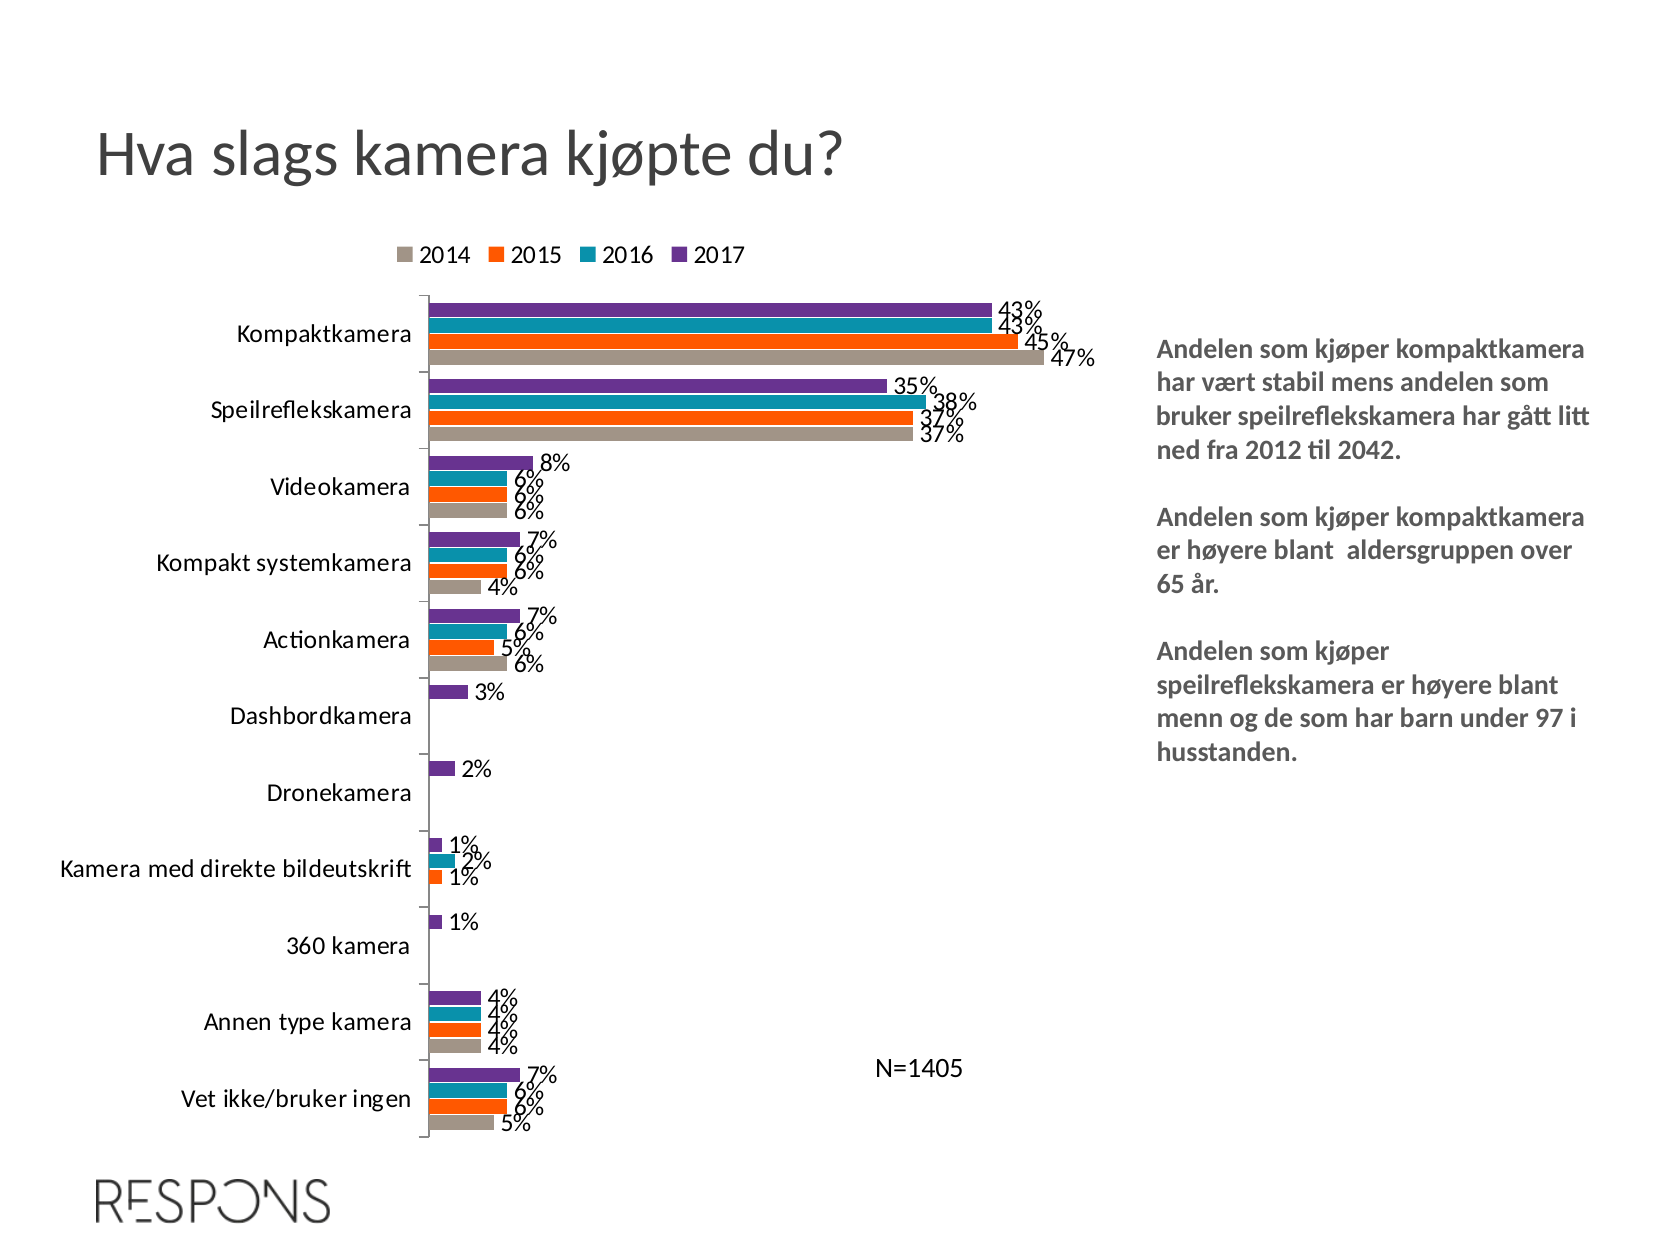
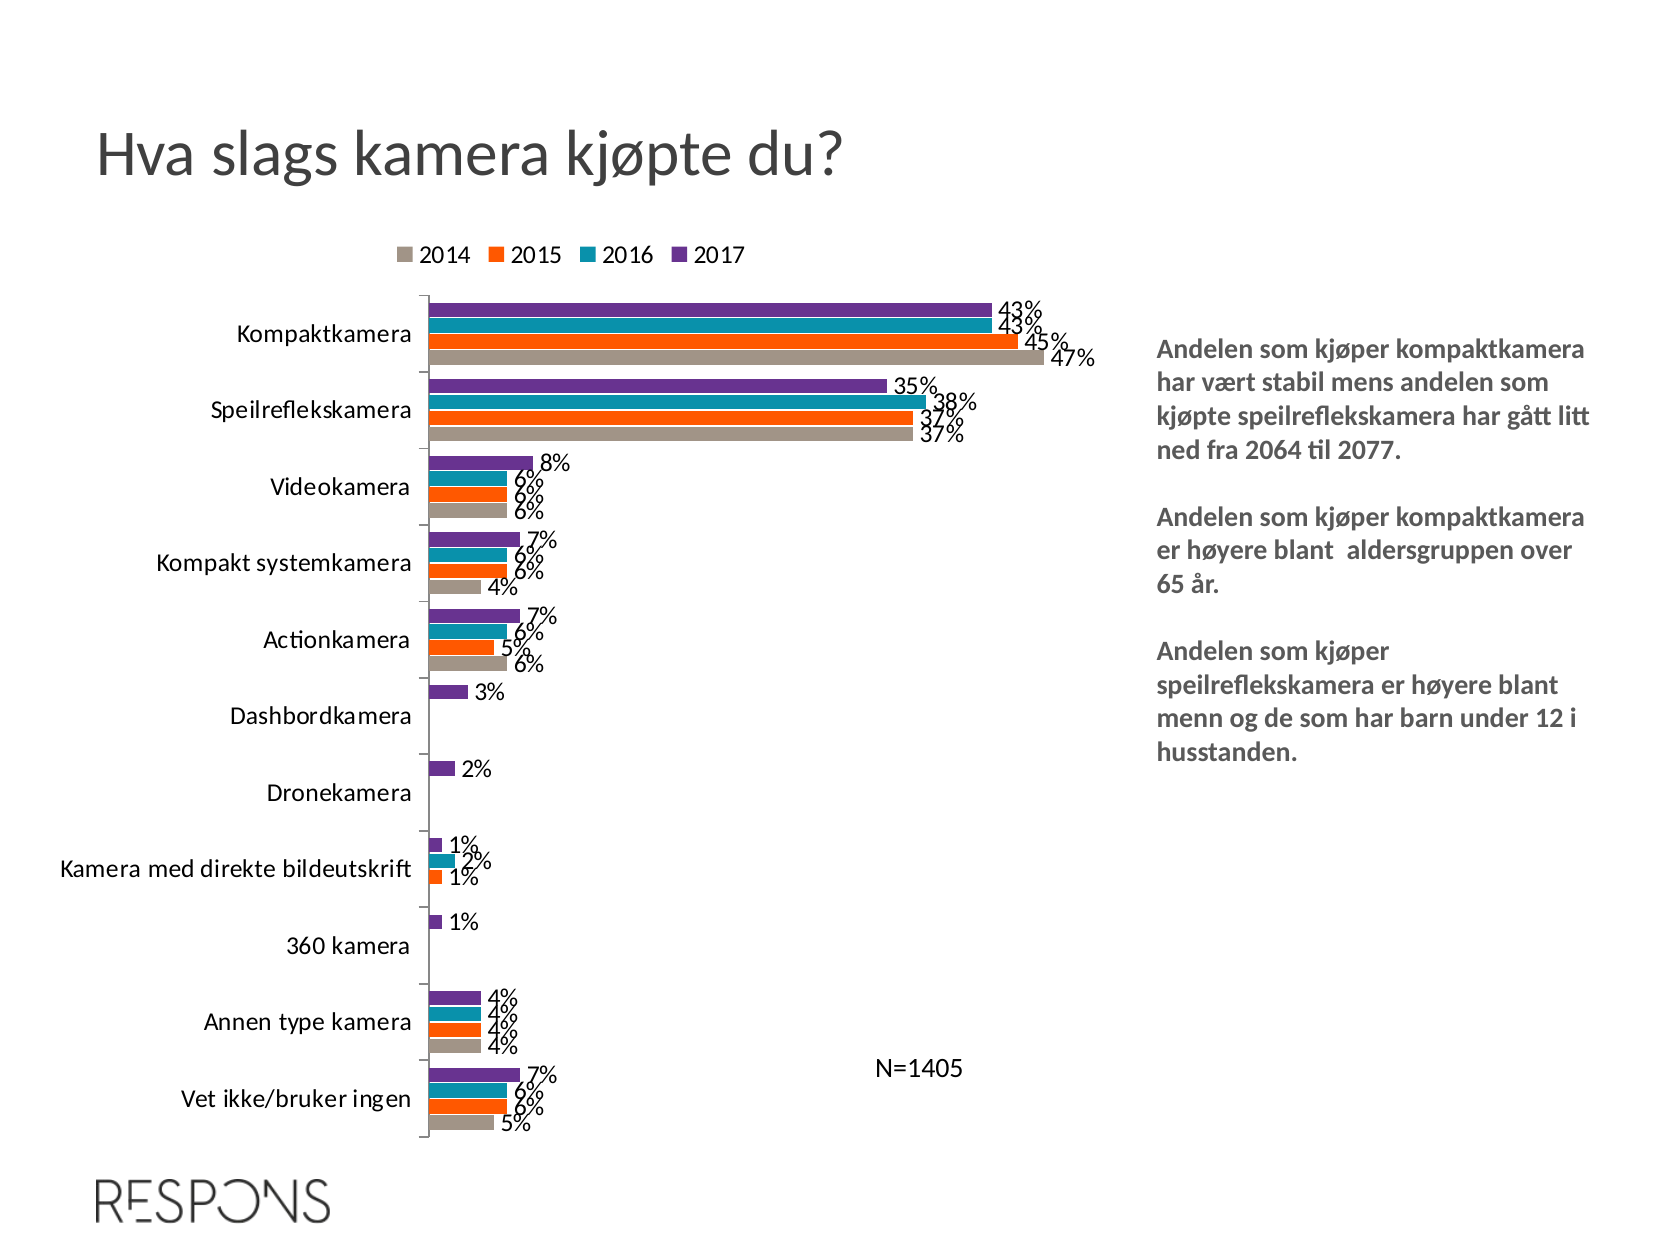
bruker: bruker -> kjøpte (1194, 416)
2012: 2012 -> 2064 (1273, 450)
2042: 2042 -> 2077 (1370, 450)
97: 97 -> 12 (1549, 719)
